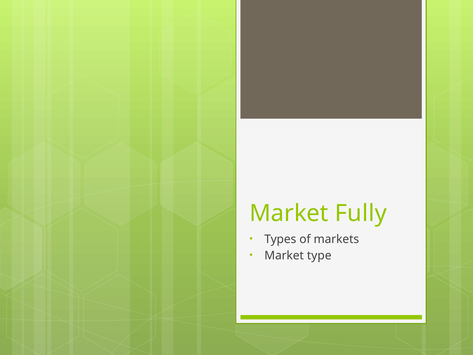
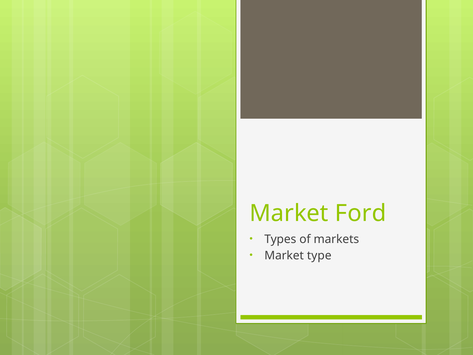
Fully: Fully -> Ford (361, 213)
